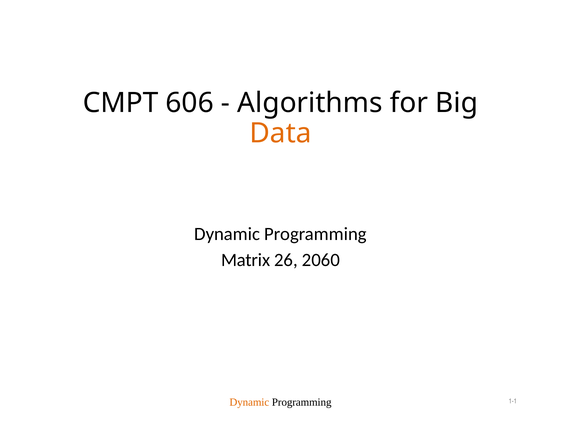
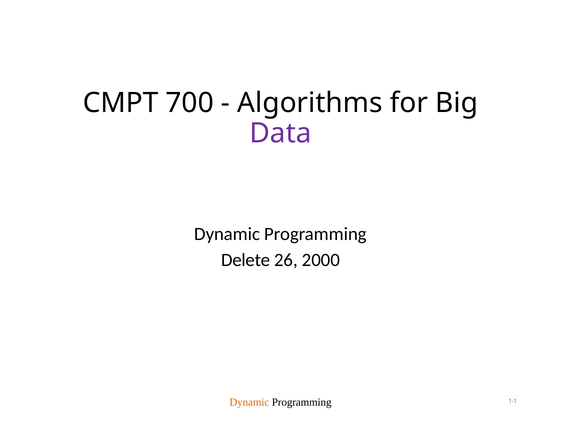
606: 606 -> 700 (190, 103)
Data colour: orange -> purple (281, 133)
Matrix: Matrix -> Delete (246, 260)
2060: 2060 -> 2000 (321, 260)
